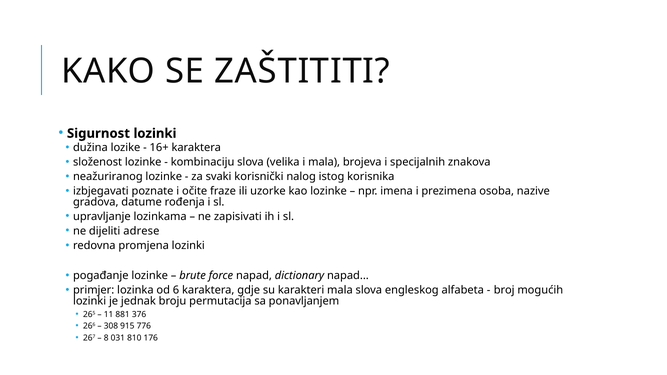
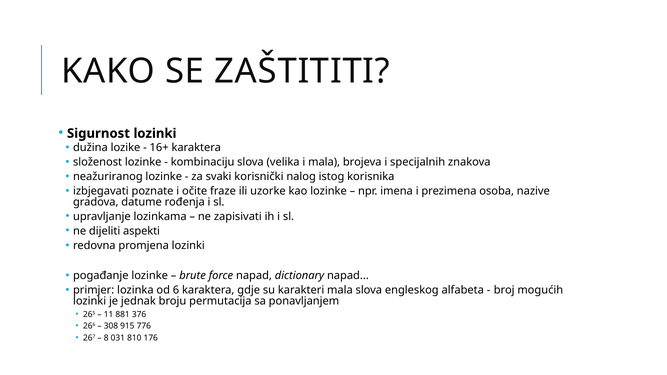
adrese: adrese -> aspekti (142, 231)
